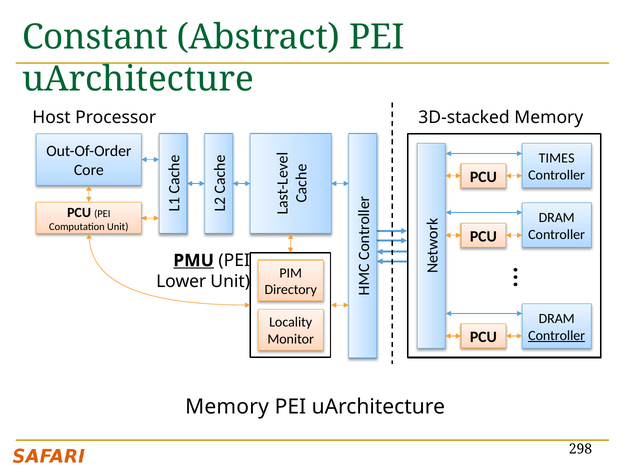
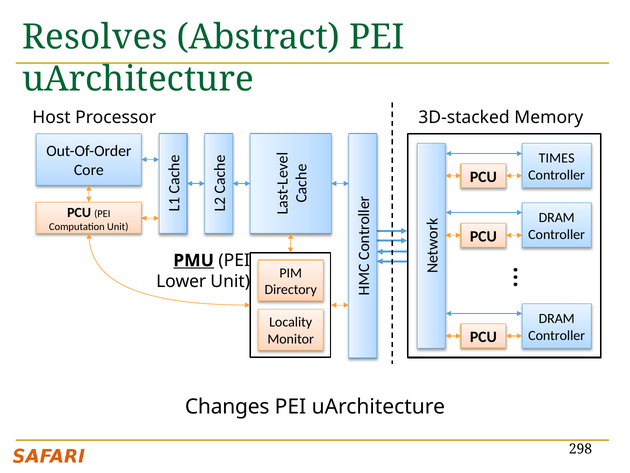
Constant: Constant -> Resolves (95, 37)
Controller underline: present -> none (557, 335)
Memory: Memory -> Changes (227, 407)
